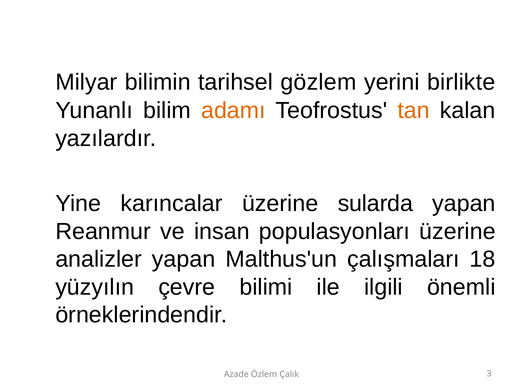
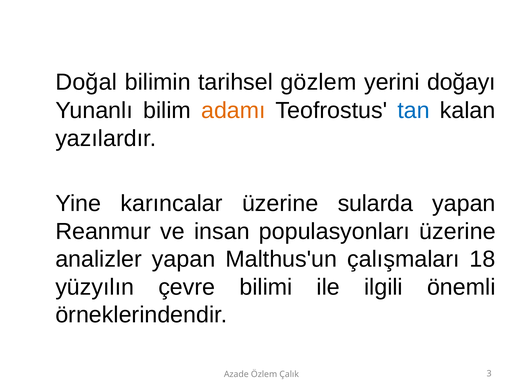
Milyar: Milyar -> Doğal (86, 82)
birlikte: birlikte -> doğayı (461, 82)
tan colour: orange -> blue (414, 111)
